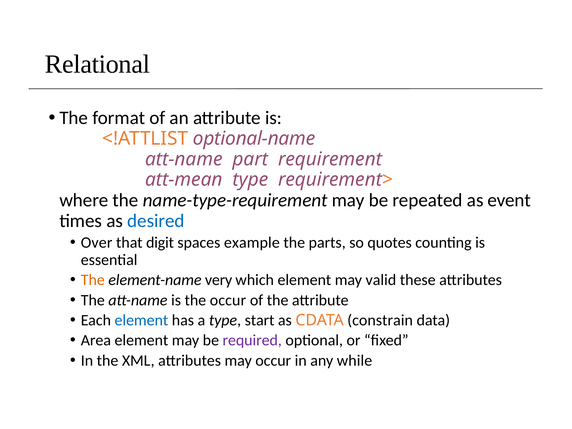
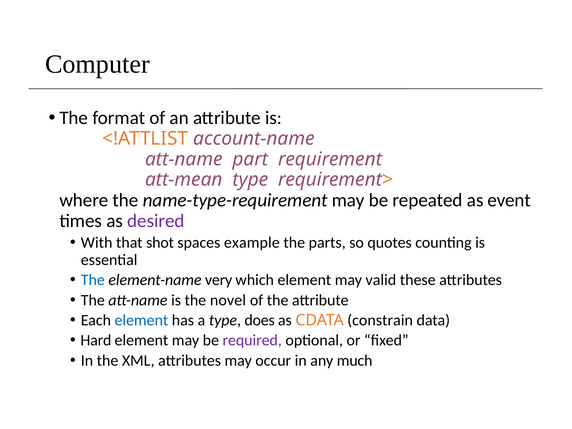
Relational: Relational -> Computer (97, 64)
optional-name: optional-name -> account-name (254, 139)
desired colour: blue -> purple (156, 221)
Over: Over -> With (97, 243)
digit: digit -> shot (160, 243)
The colour: orange -> blue (93, 280)
the occur: occur -> novel (228, 300)
start: start -> does (260, 320)
Area: Area -> Hard (96, 340)
while: while -> much (355, 361)
